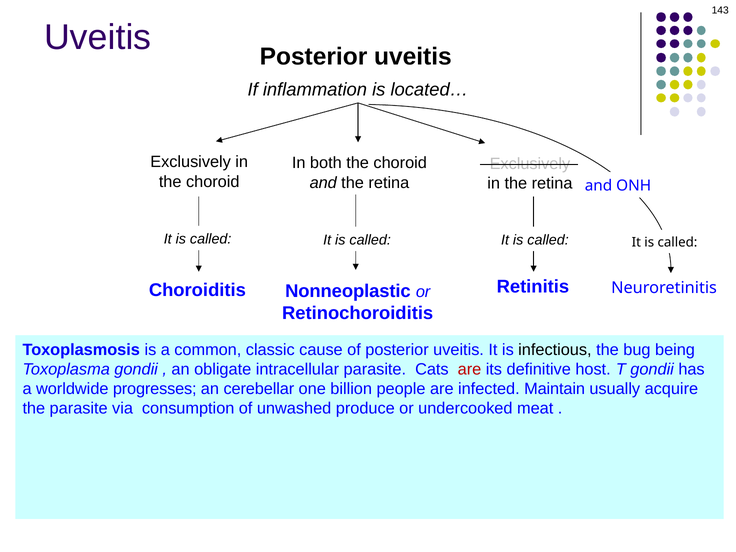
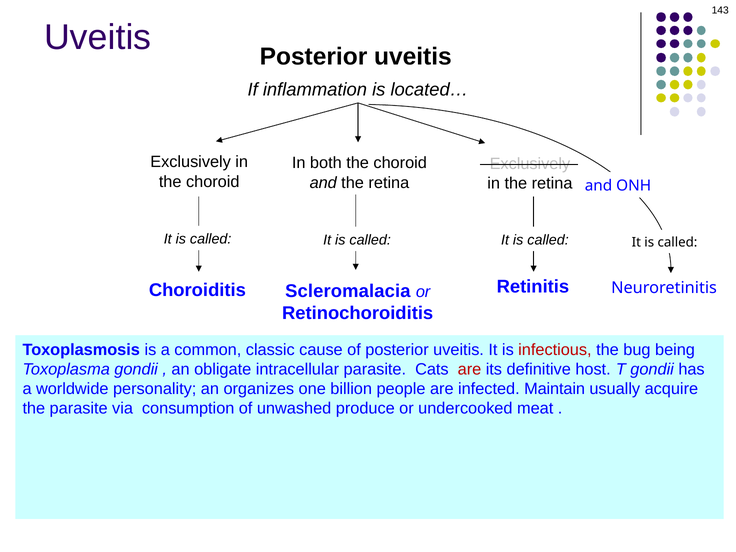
Nonneoplastic: Nonneoplastic -> Scleromalacia (348, 291)
infectious colour: black -> red (555, 350)
progresses: progresses -> personality (155, 389)
cerebellar: cerebellar -> organizes (259, 389)
